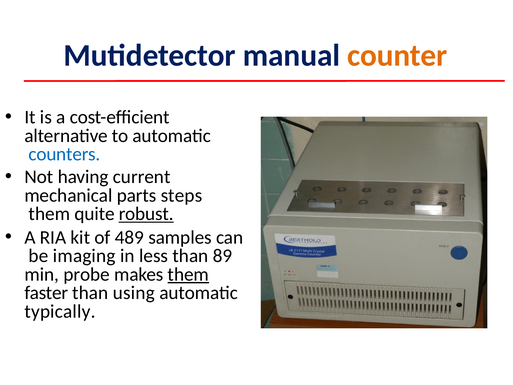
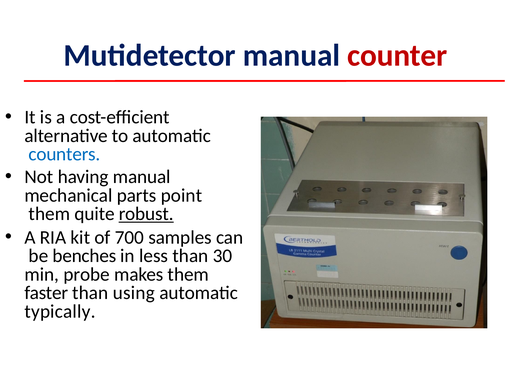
counter colour: orange -> red (397, 55)
having current: current -> manual (142, 177)
steps: steps -> point (181, 195)
489: 489 -> 700 (129, 237)
imaging: imaging -> benches (84, 256)
89: 89 -> 30 (222, 256)
them underline: present -> none (188, 274)
